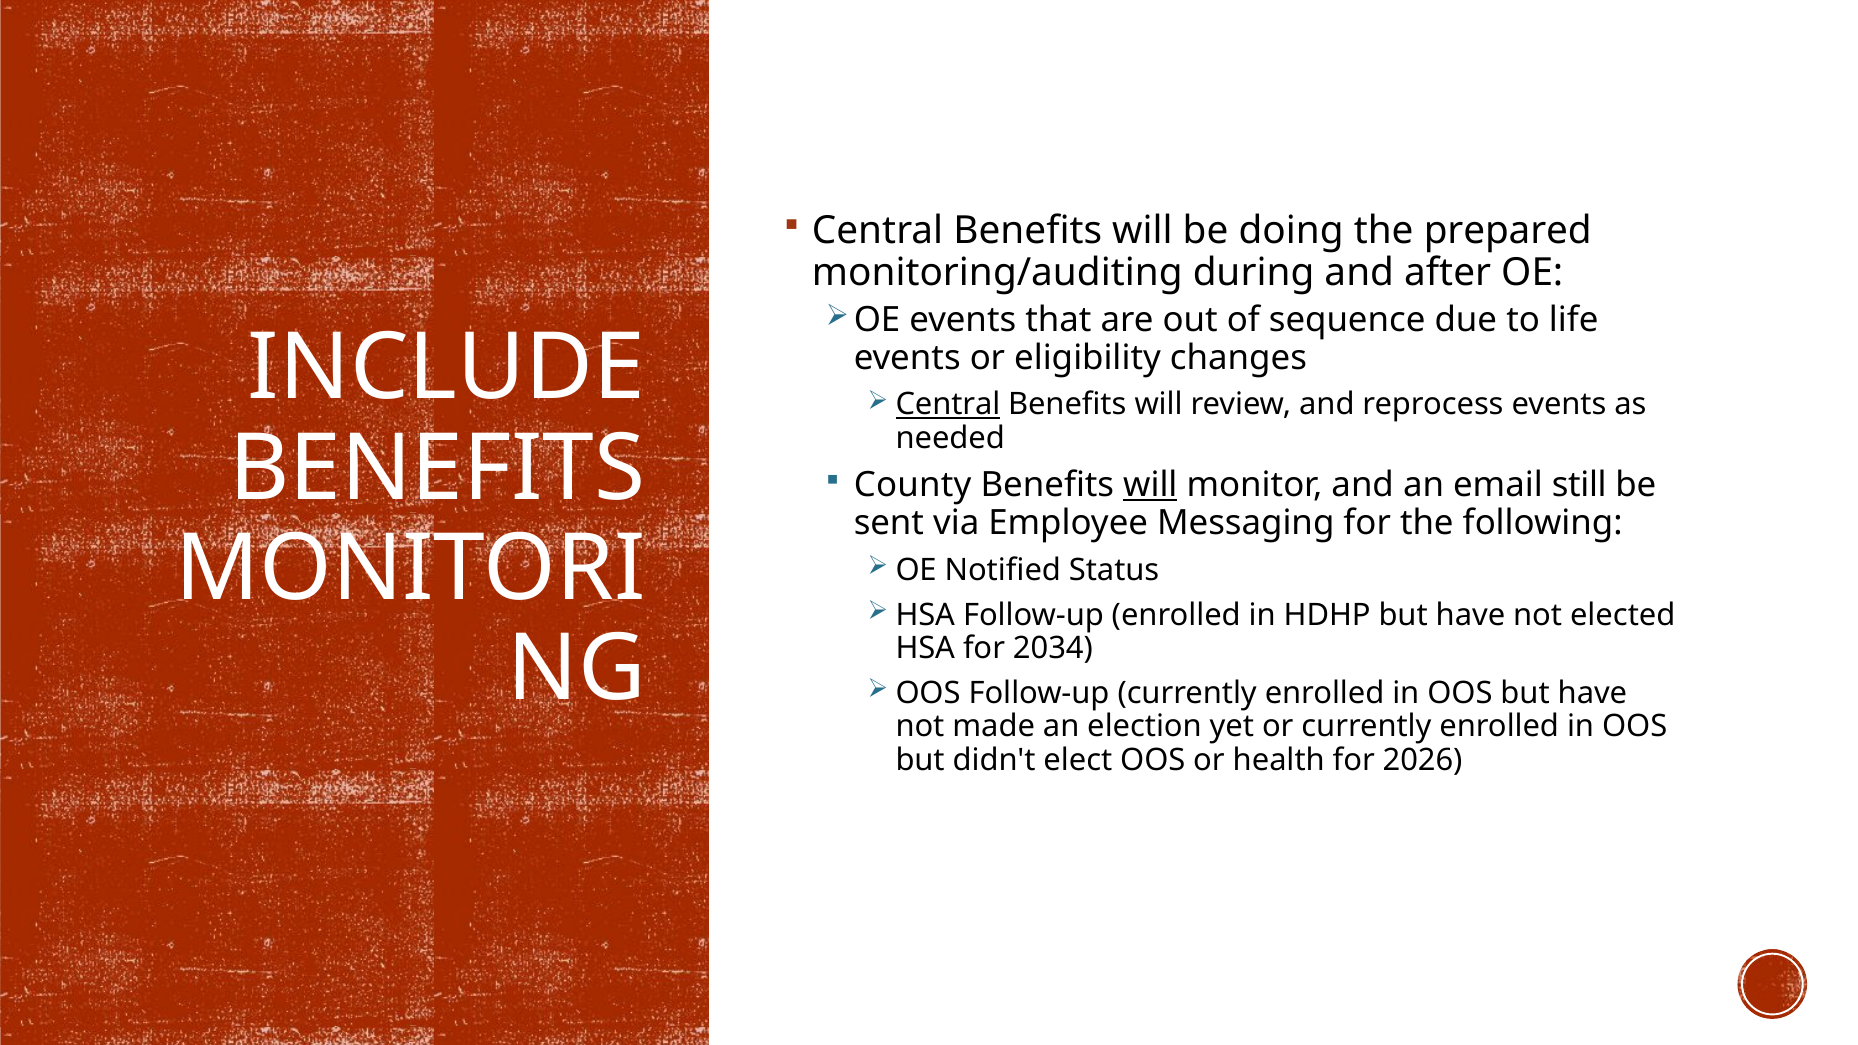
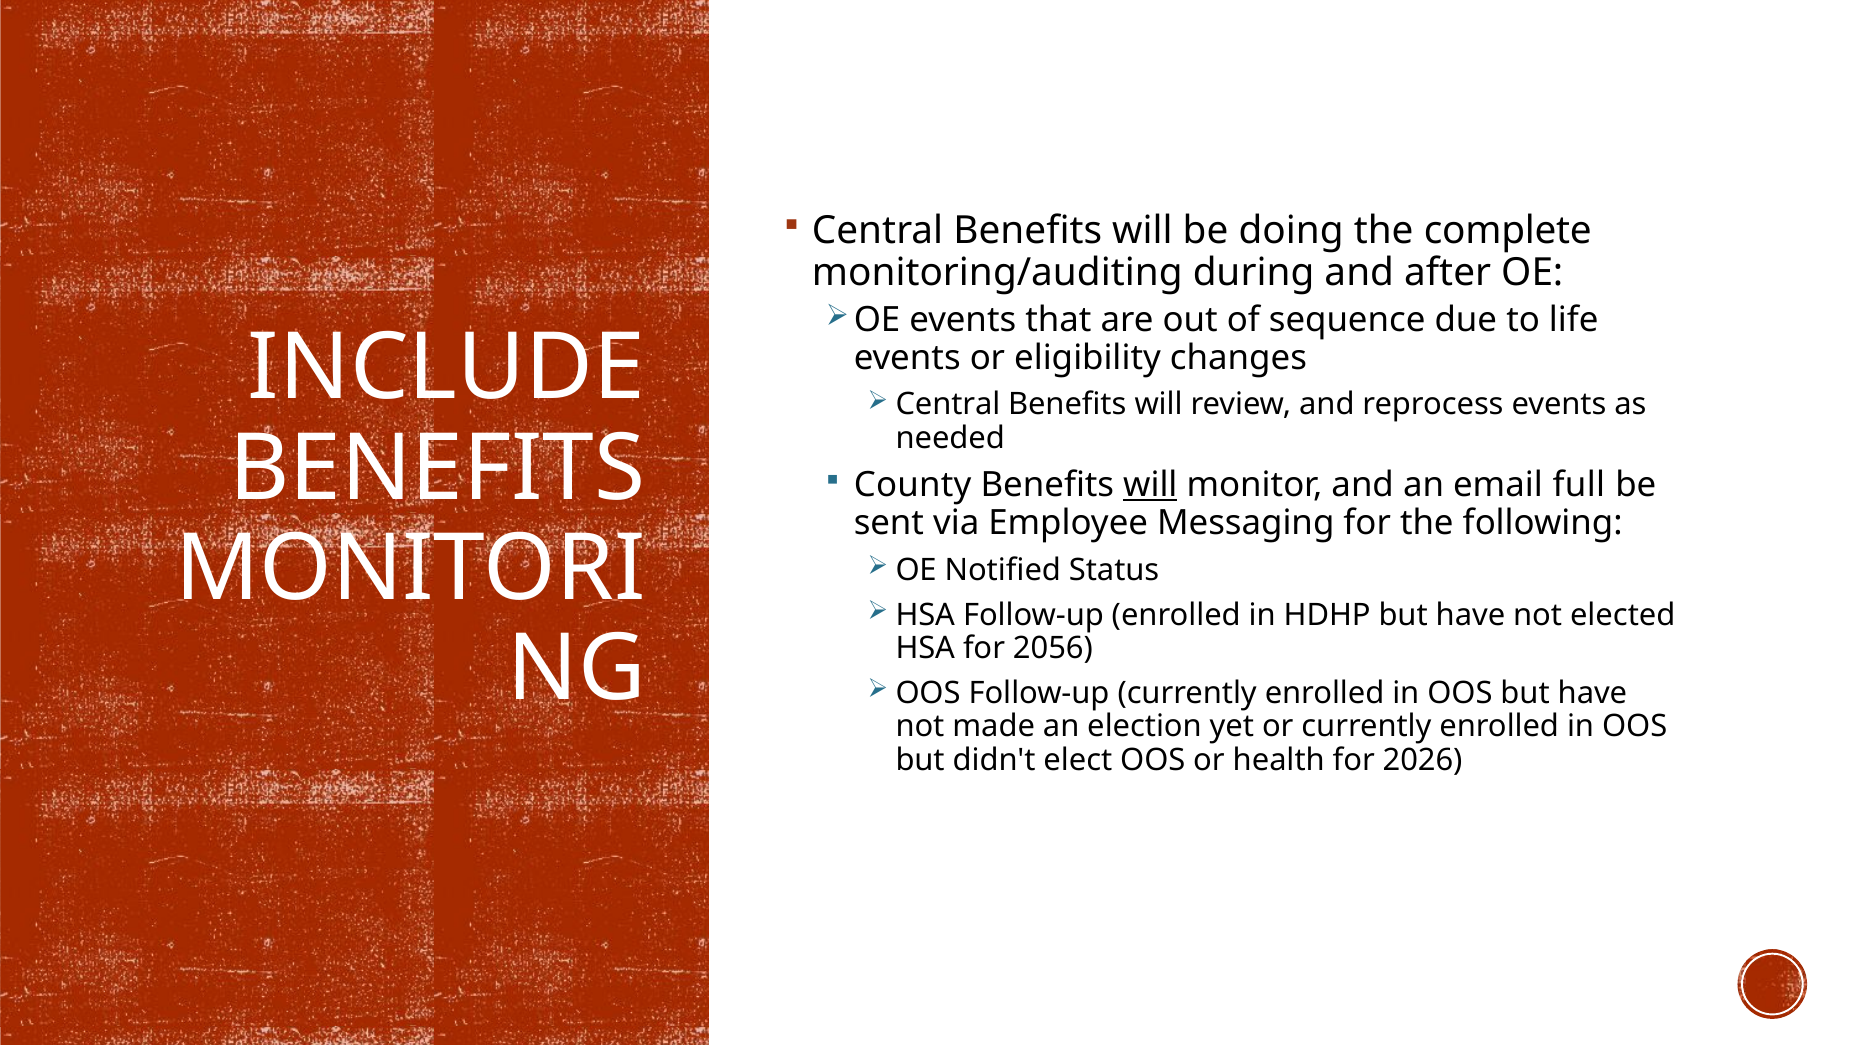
prepared: prepared -> complete (1508, 231)
Central underline: present -> none (948, 405)
still: still -> full (1579, 485)
2034: 2034 -> 2056 (1053, 648)
